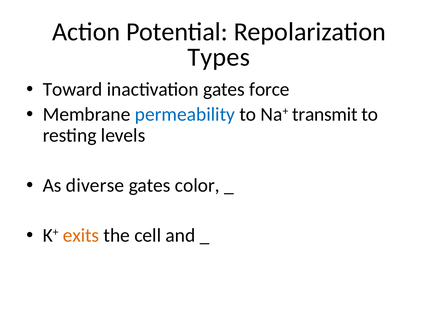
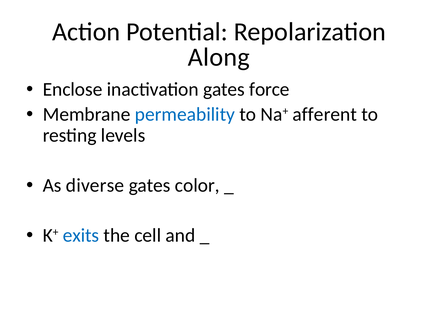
Types: Types -> Along (219, 57)
Toward: Toward -> Enclose (73, 89)
transmit: transmit -> afferent (325, 114)
exits colour: orange -> blue (81, 235)
